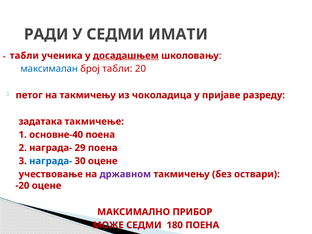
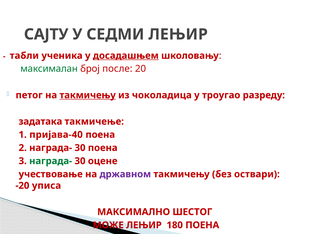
РАДИ: РАДИ -> САЈТУ (46, 34)
СЕДМИ ИМАТИ: ИМАТИ -> ЛЕЊИР (178, 34)
максималан colour: blue -> green (49, 69)
број табли: табли -> после (117, 69)
такмичењу underline: none -> present (88, 95)
пријаве: пријаве -> троугао (221, 95)
основне-40: основне-40 -> пријава-40 (56, 135)
2 награда- 29: 29 -> 30 (80, 148)
награда- colour: blue -> green (51, 161)
-20 оцене: оцене -> уписа (47, 186)
ПРИБОР: ПРИБОР -> ШЕСТОГ (192, 212)
МОЖЕ СЕДМИ: СЕДМИ -> ЛЕЊИР (144, 225)
